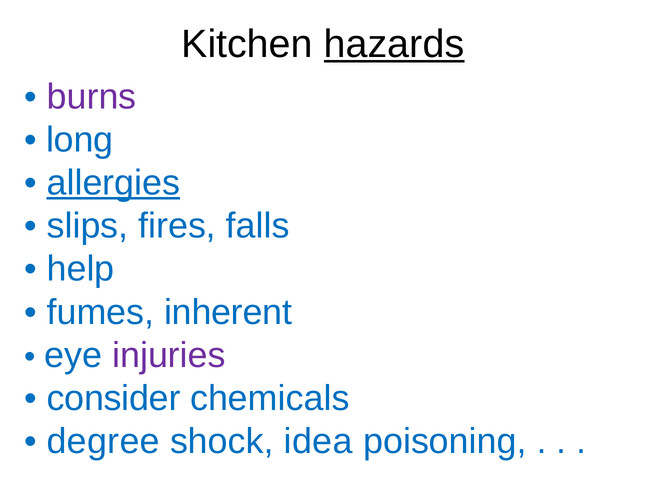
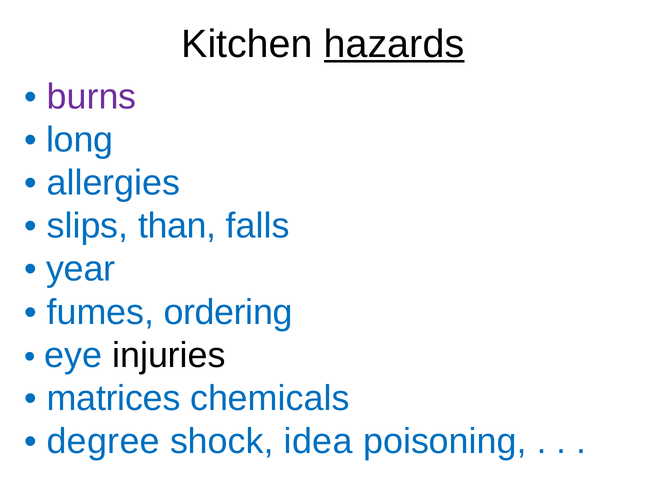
allergies underline: present -> none (113, 183)
fires: fires -> than (177, 226)
help: help -> year (81, 269)
inherent: inherent -> ordering (228, 312)
injuries colour: purple -> black (169, 355)
consider: consider -> matrices (114, 398)
